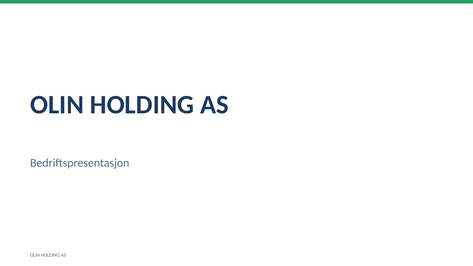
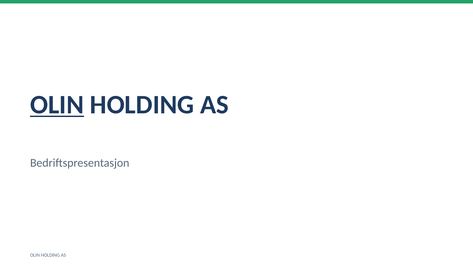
OLIN underline: none -> present (57, 105)
